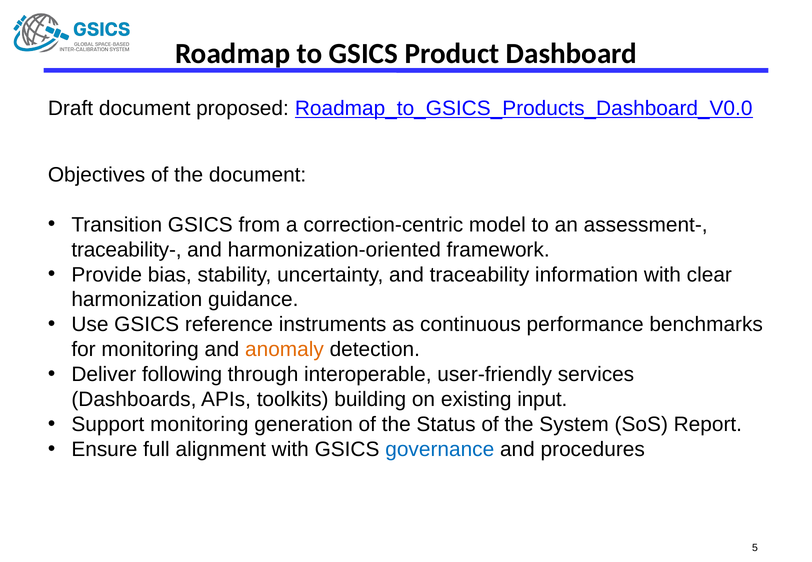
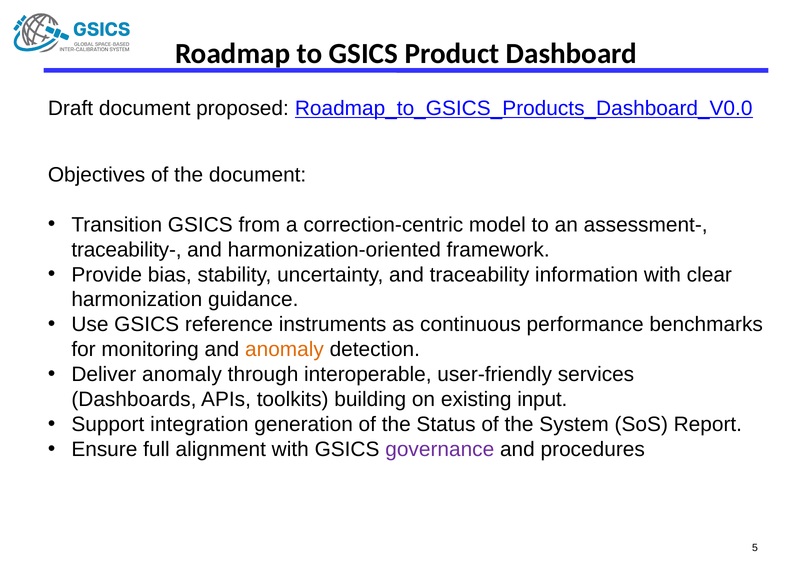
Deliver following: following -> anomaly (182, 375)
Support monitoring: monitoring -> integration (199, 425)
governance colour: blue -> purple (440, 450)
